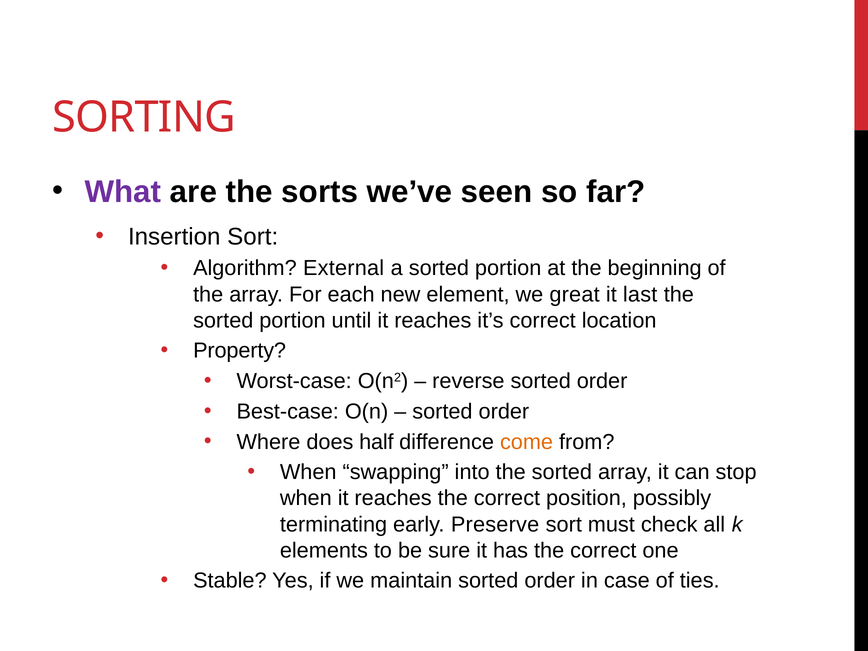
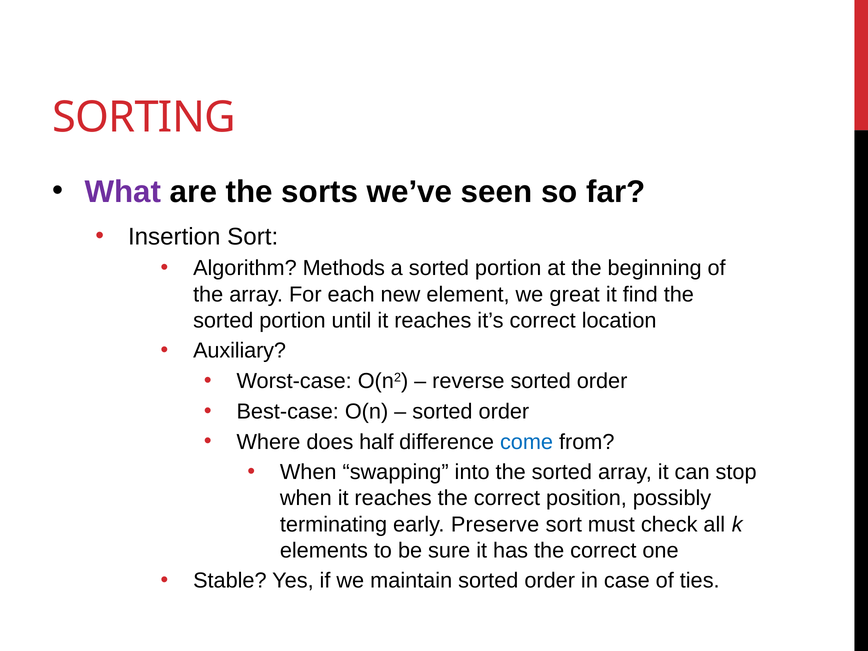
External: External -> Methods (344, 268)
last: last -> find (640, 294)
Property: Property -> Auxiliary (240, 351)
come colour: orange -> blue (527, 442)
